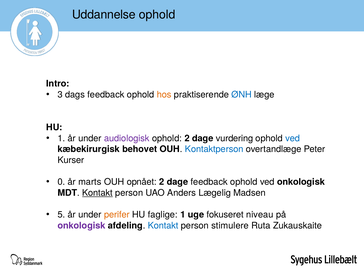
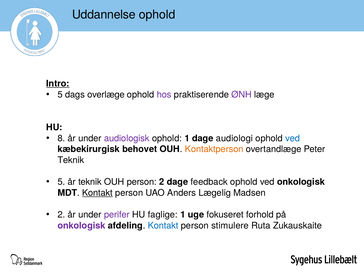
Intro underline: none -> present (58, 84)
3: 3 -> 5 (60, 95)
dags feedback: feedback -> overlæge (106, 95)
hos colour: orange -> purple (164, 95)
ØNH colour: blue -> purple (242, 95)
1: 1 -> 8 (61, 138)
ophold 2: 2 -> 1 (187, 138)
vurdering: vurdering -> audiologi (234, 138)
Kontaktperson colour: blue -> orange (214, 149)
Kurser: Kurser -> Teknik (71, 160)
0: 0 -> 5 (61, 182)
år marts: marts -> teknik (90, 182)
OUH opnået: opnået -> person (142, 182)
5: 5 -> 2 (61, 215)
perifer colour: orange -> purple (117, 215)
niveau: niveau -> forhold (260, 215)
